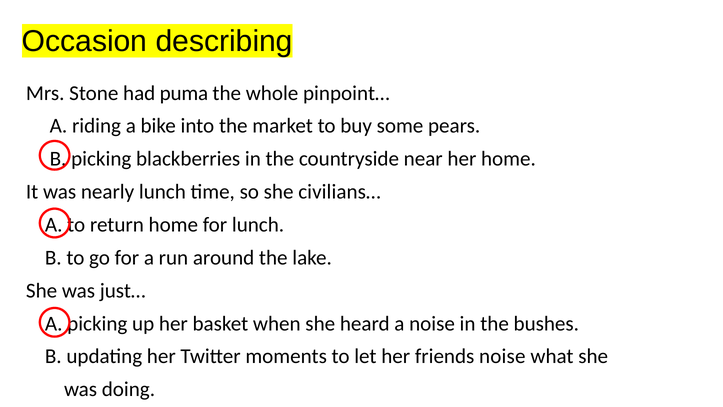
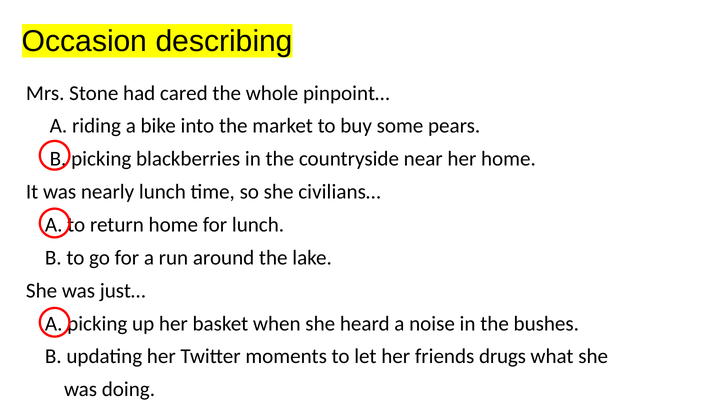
puma: puma -> cared (184, 93)
friends noise: noise -> drugs (502, 356)
